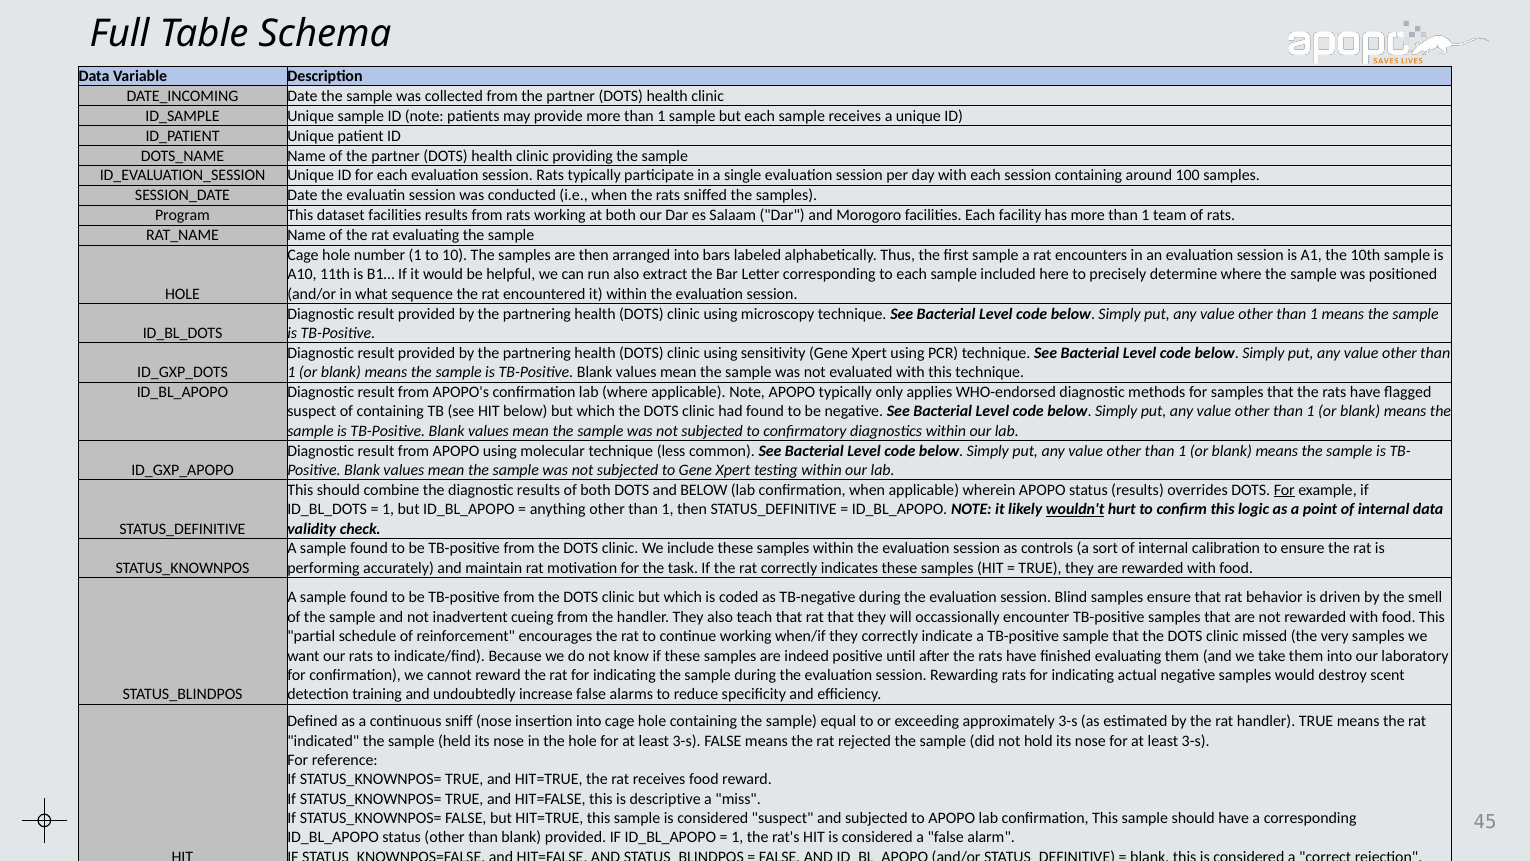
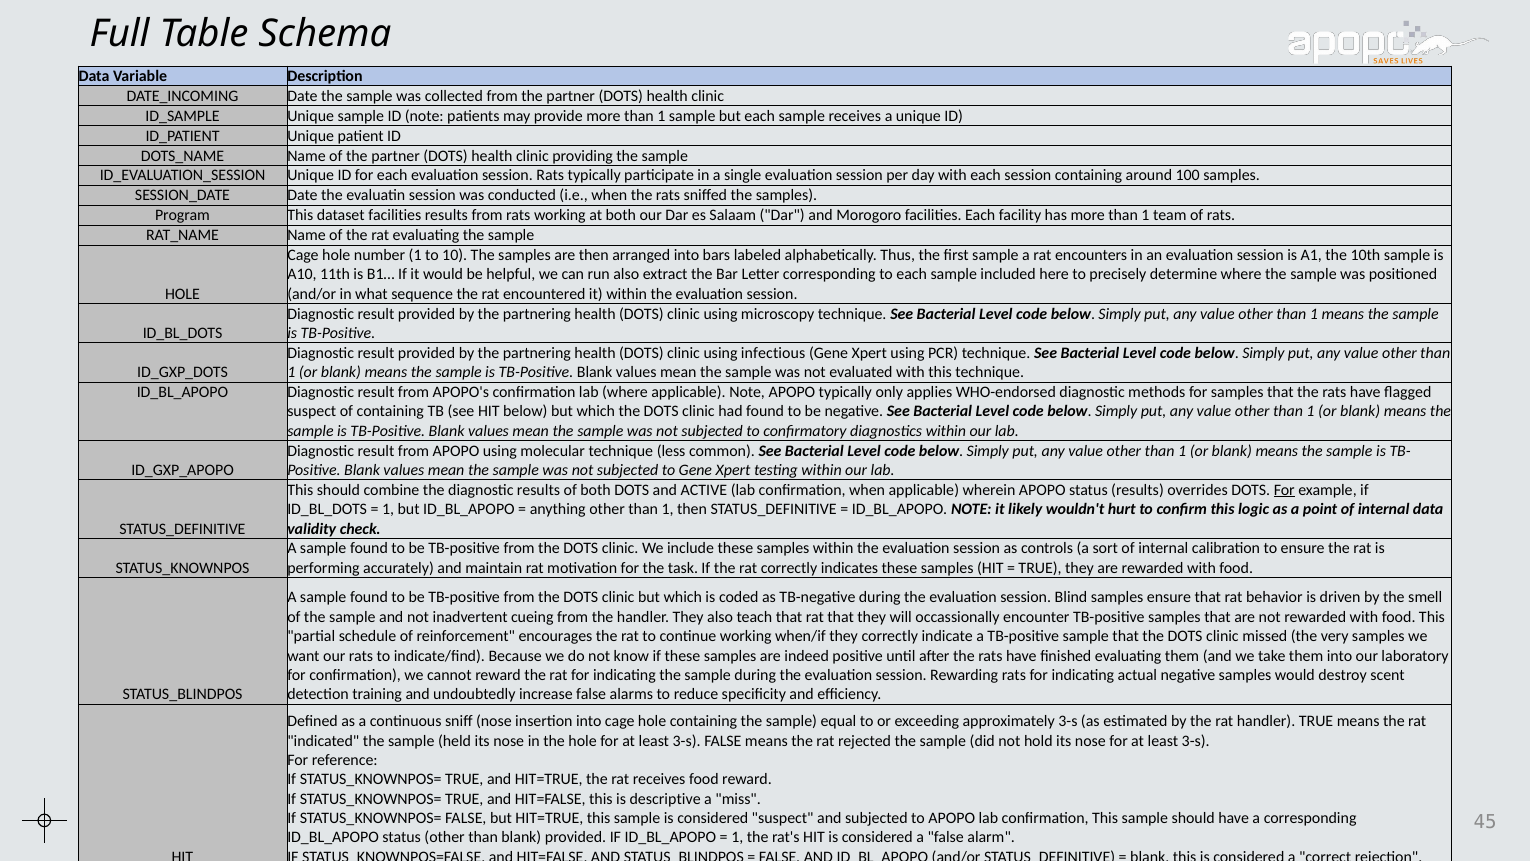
sensitivity: sensitivity -> infectious (773, 353)
and BELOW: BELOW -> ACTIVE (704, 490)
wouldn't underline: present -> none (1075, 509)
